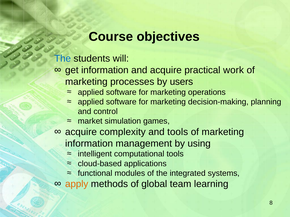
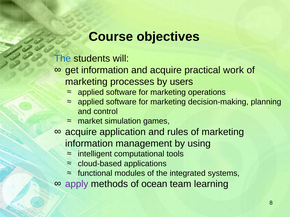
complexity: complexity -> application (123, 132)
and tools: tools -> rules (178, 132)
apply colour: orange -> purple (77, 184)
global: global -> ocean (154, 184)
